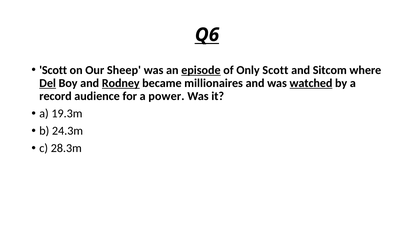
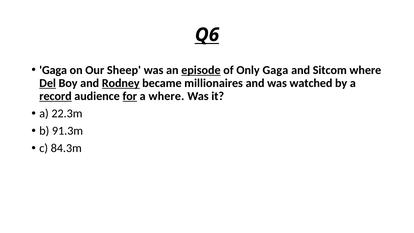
Scott: Scott -> Gaga (53, 70)
Only Scott: Scott -> Gaga (275, 70)
watched underline: present -> none (311, 83)
record underline: none -> present (55, 96)
for underline: none -> present (130, 96)
a power: power -> where (166, 96)
19.3m: 19.3m -> 22.3m (67, 113)
24.3m: 24.3m -> 91.3m (67, 131)
28.3m: 28.3m -> 84.3m (66, 148)
